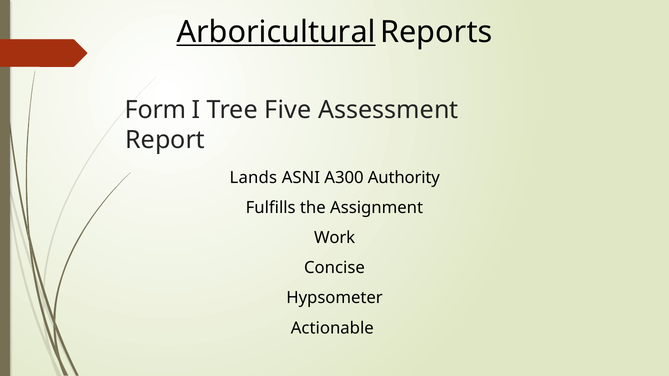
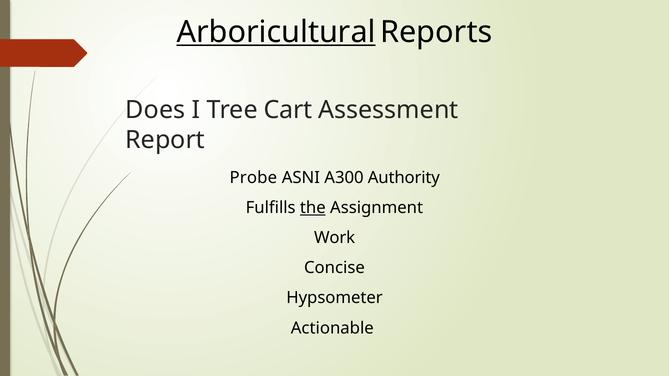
Form: Form -> Does (155, 110)
Five: Five -> Cart (288, 110)
Lands: Lands -> Probe (253, 178)
the underline: none -> present (313, 208)
